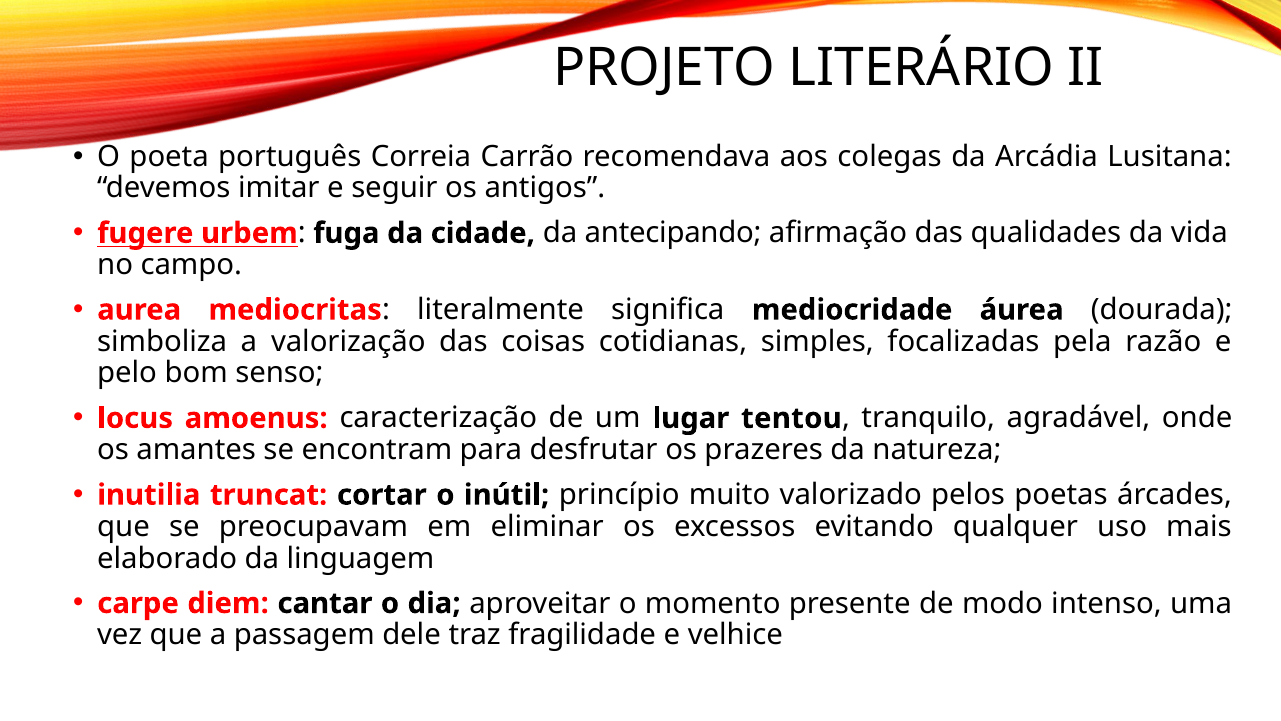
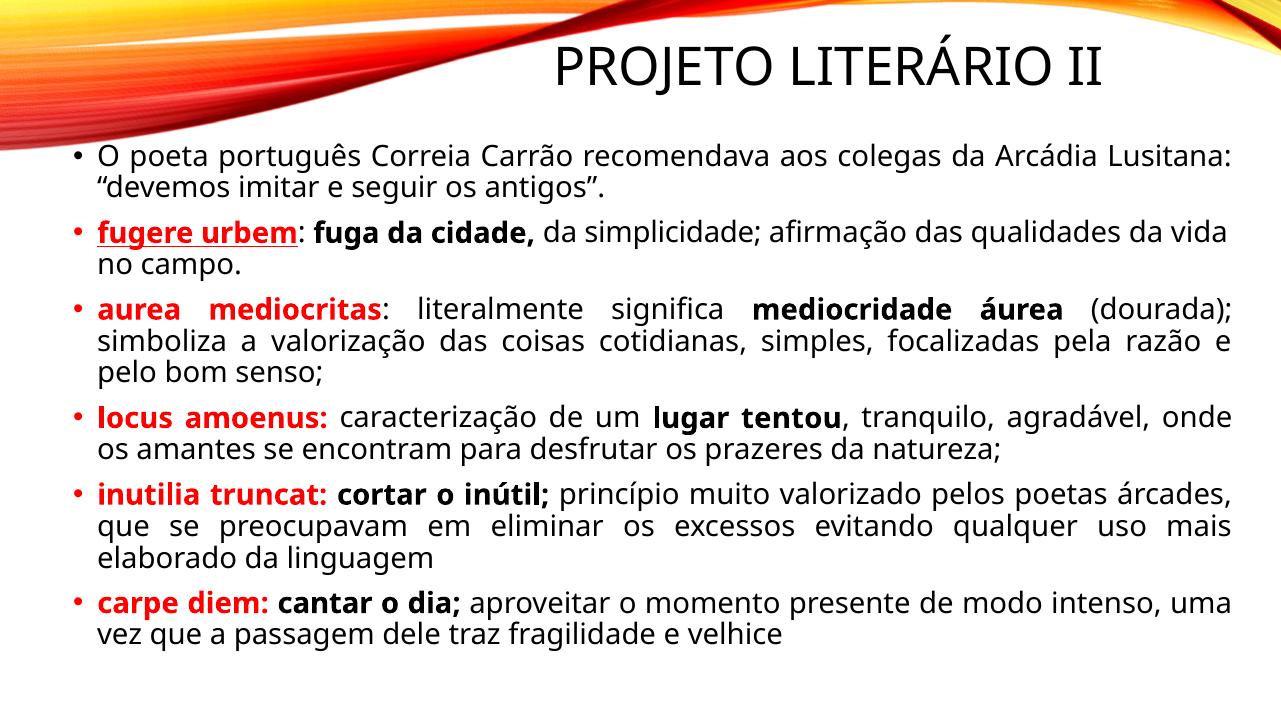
antecipando: antecipando -> simplicidade (673, 233)
